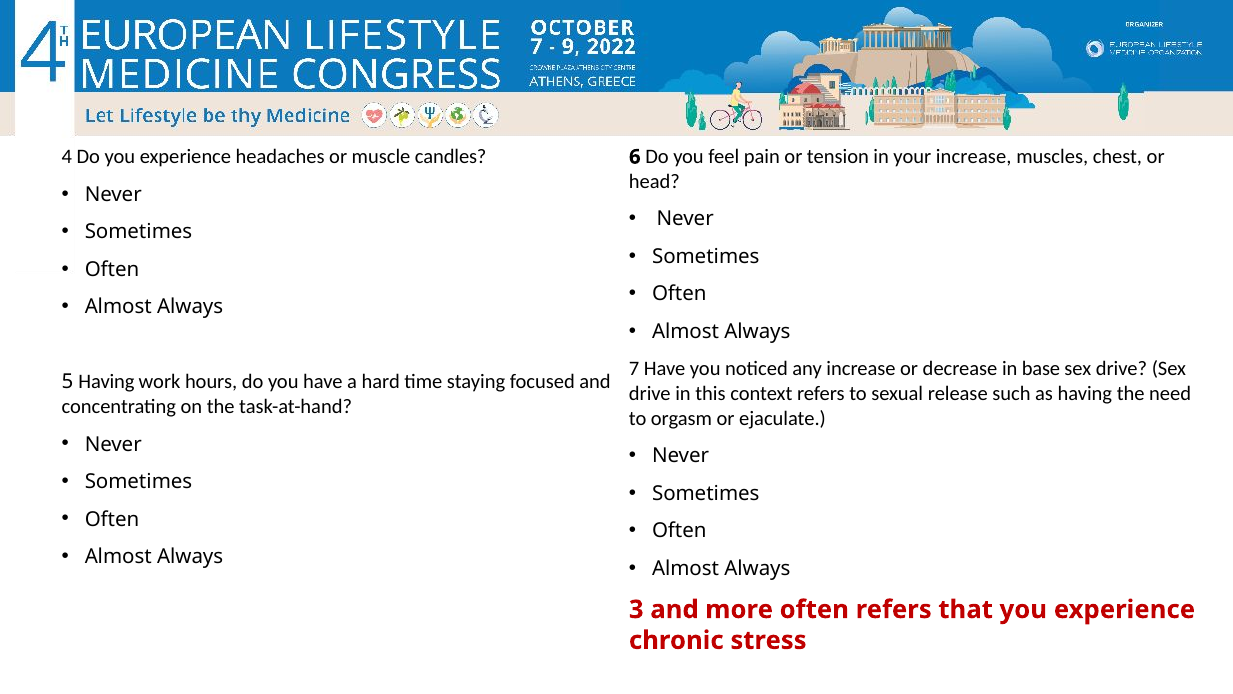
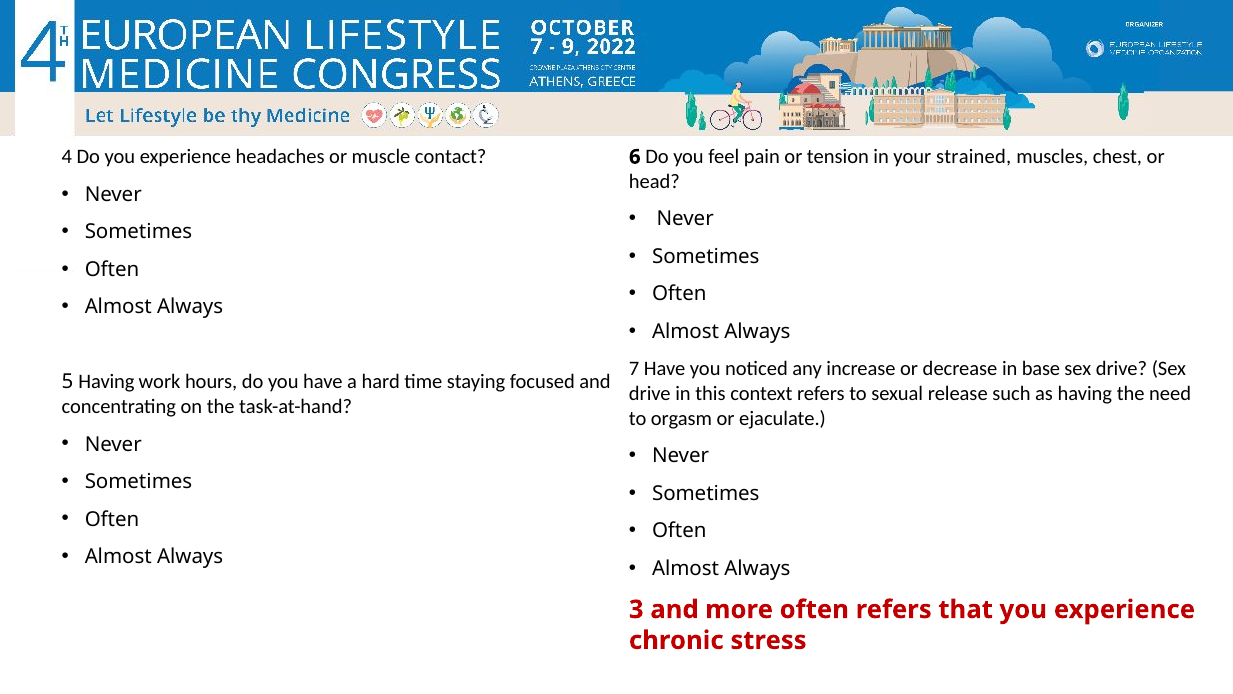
candles: candles -> contact (451, 157)
your increase: increase -> strained (974, 157)
